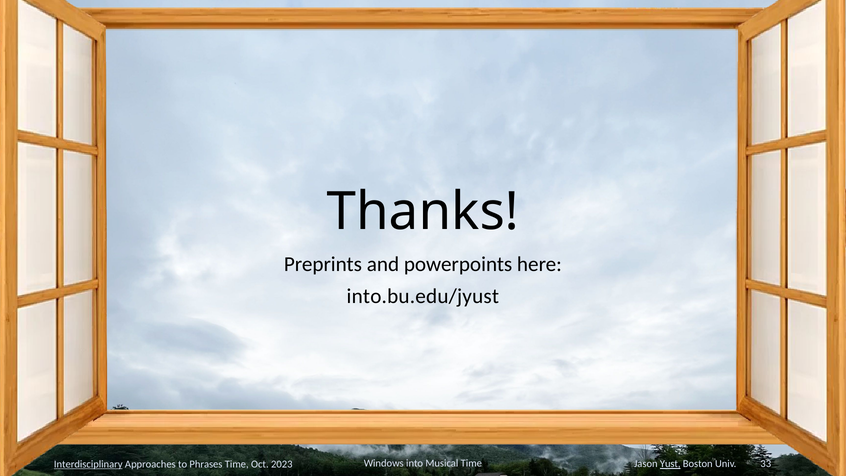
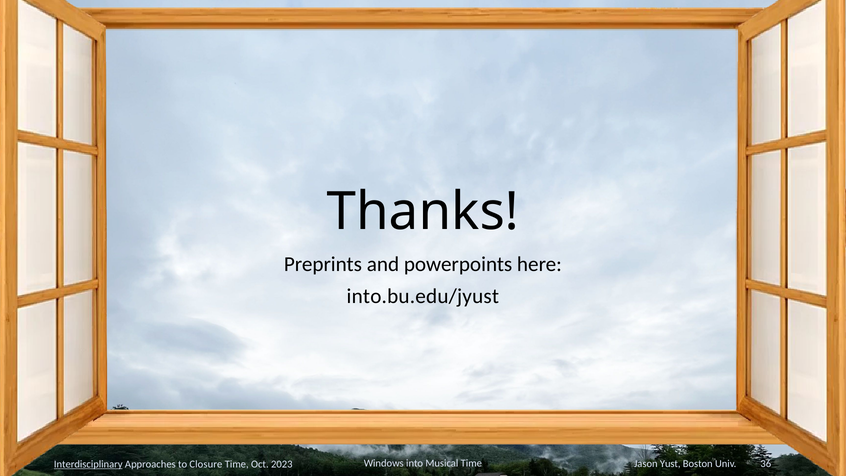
Phrases: Phrases -> Closure (206, 464)
Yust underline: present -> none (670, 464)
33: 33 -> 36 (766, 464)
